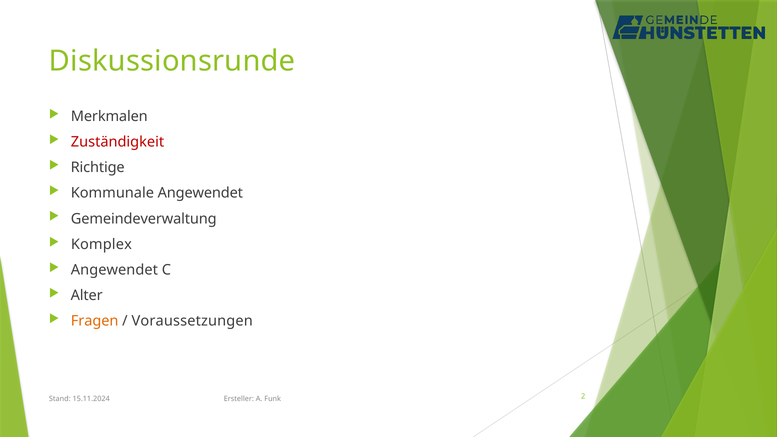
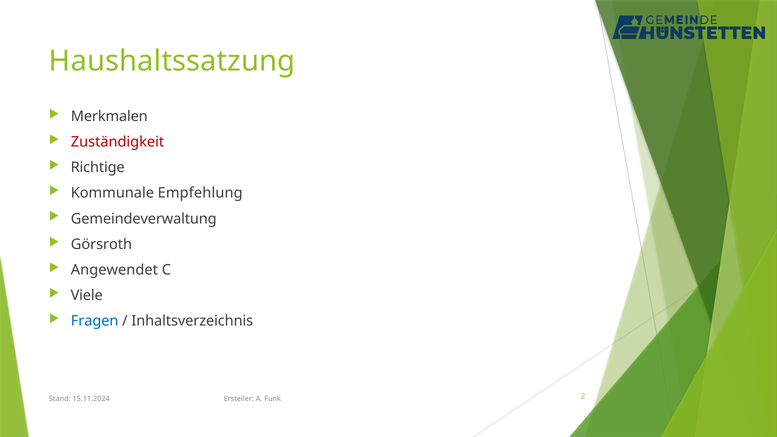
Diskussionsrunde: Diskussionsrunde -> Haushaltssatzung (172, 61)
Kommunale Angewendet: Angewendet -> Empfehlung (200, 193)
Komplex: Komplex -> Görsroth (101, 244)
Alter: Alter -> Viele (87, 295)
Fragen colour: orange -> blue (95, 321)
Voraussetzungen: Voraussetzungen -> Inhaltsverzeichnis (192, 321)
